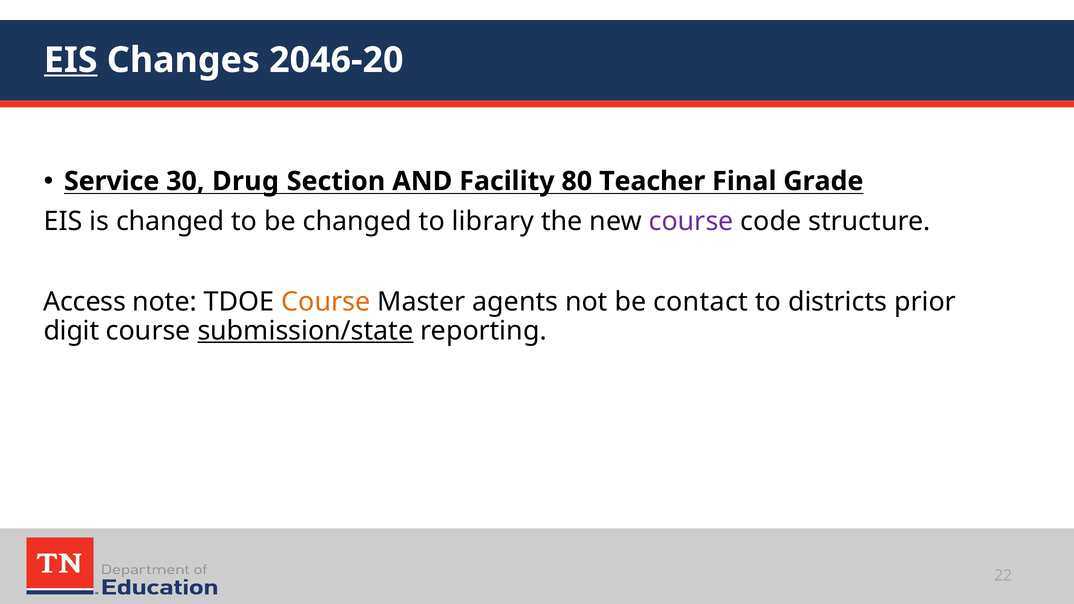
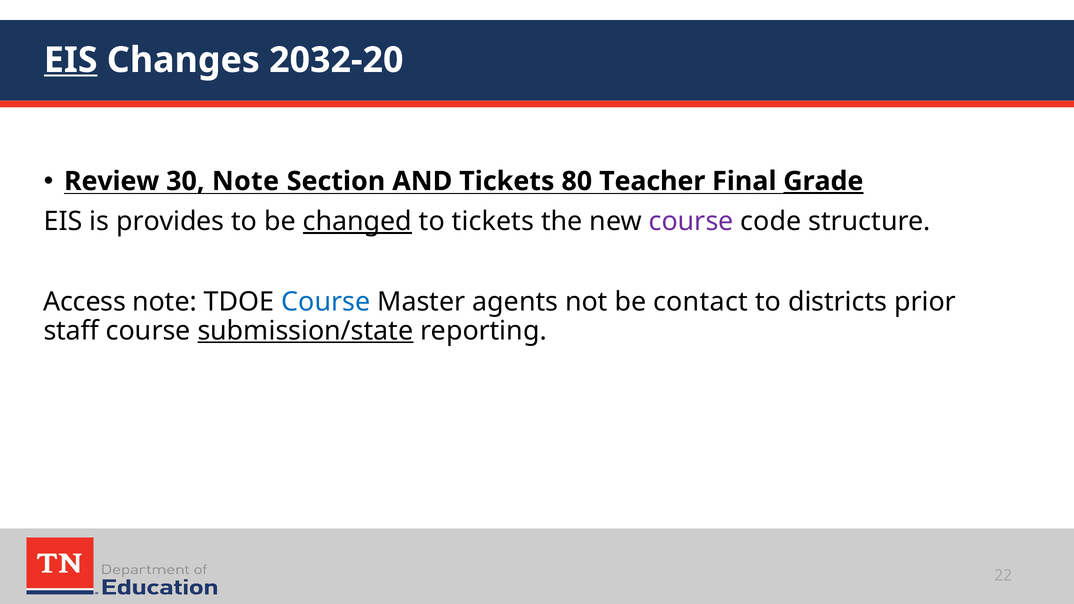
2046-20: 2046-20 -> 2032-20 (336, 60)
Service: Service -> Review (112, 181)
30 Drug: Drug -> Note (245, 181)
AND Facility: Facility -> Tickets (507, 181)
Grade underline: none -> present (823, 181)
is changed: changed -> provides (170, 221)
changed underline: none -> present (357, 221)
to library: library -> tickets (493, 221)
Course colour: orange -> blue (326, 302)
digit: digit -> staff (71, 331)
